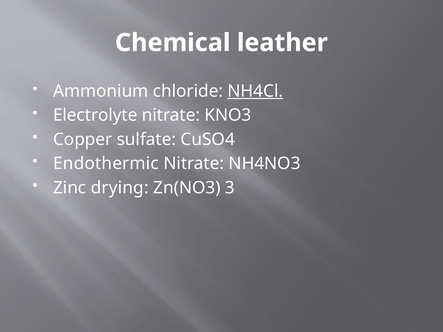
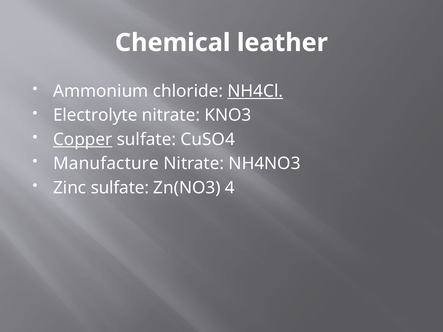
Copper underline: none -> present (83, 140)
Endothermic: Endothermic -> Manufacture (106, 164)
Zinc drying: drying -> sulfate (120, 188)
3: 3 -> 4 (230, 188)
